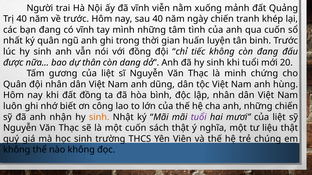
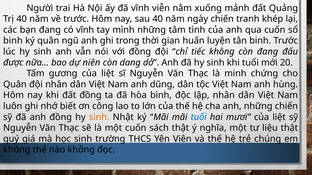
nhất: nhất -> binh (13, 41)
thân: thân -> niên (91, 63)
anh nhận: nhận -> đồng (61, 117)
tuổi colour: purple -> blue (199, 117)
